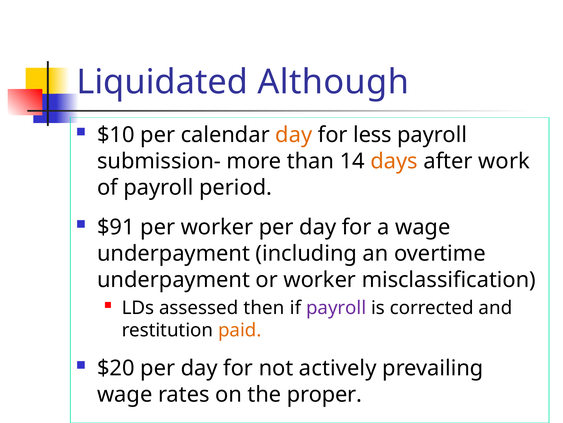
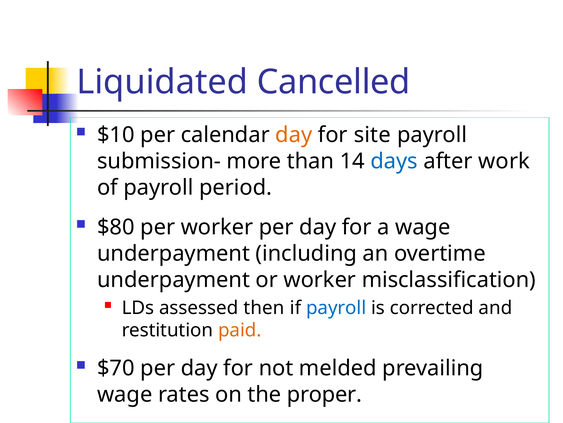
Although: Although -> Cancelled (334, 82)
less: less -> site (372, 135)
days colour: orange -> blue (394, 161)
$91: $91 -> $80 (116, 227)
payroll colour: purple -> blue (336, 307)
$20: $20 -> $70 (116, 368)
actively: actively -> melded (338, 368)
